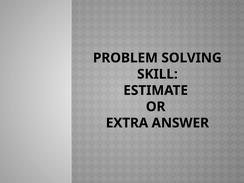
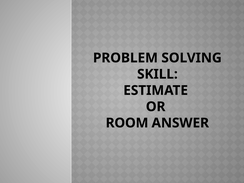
EXTRA: EXTRA -> ROOM (127, 123)
